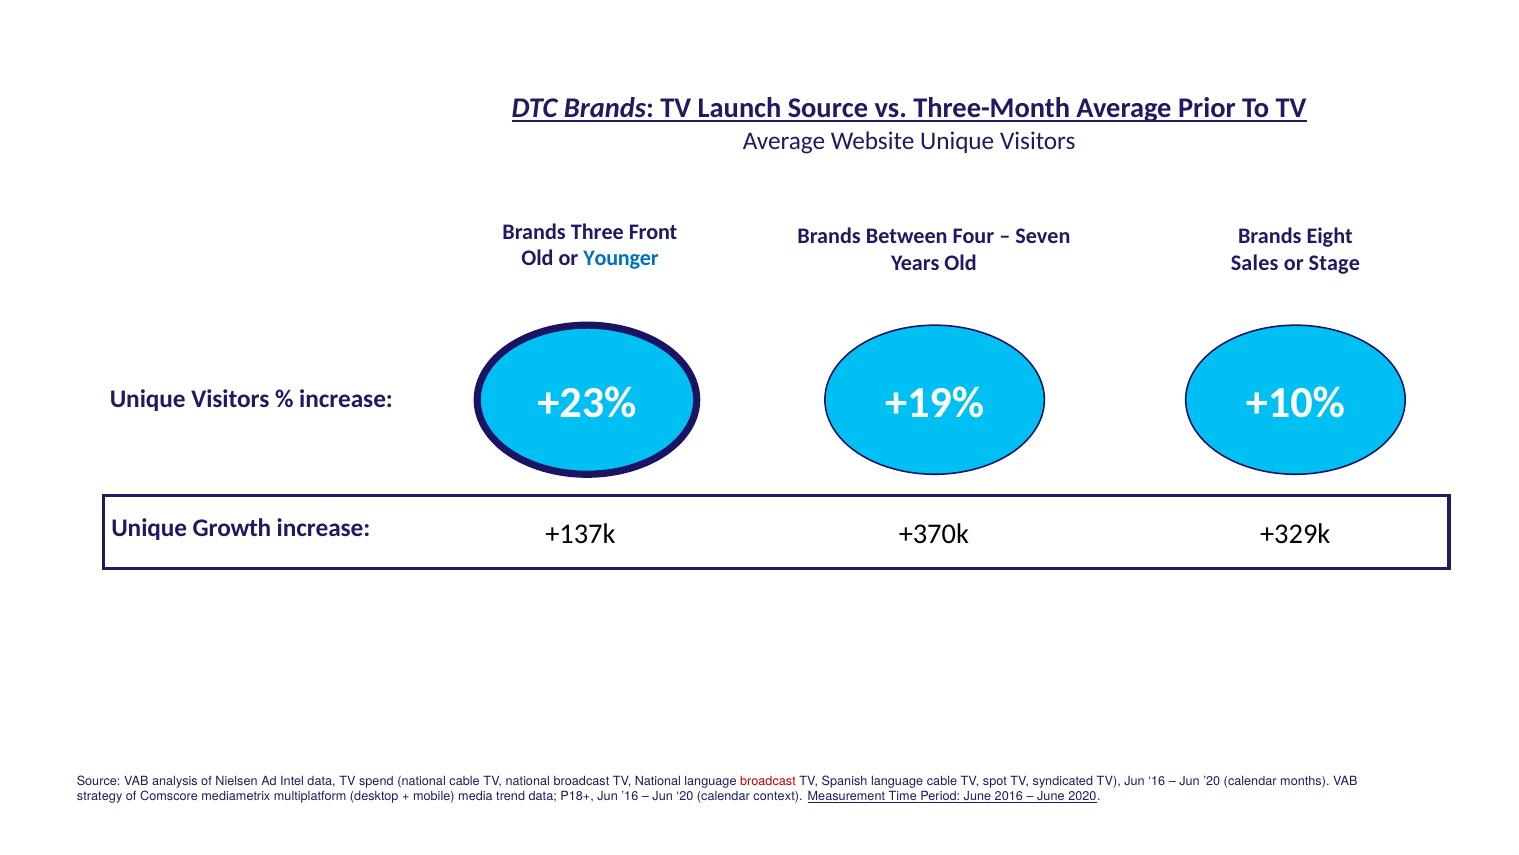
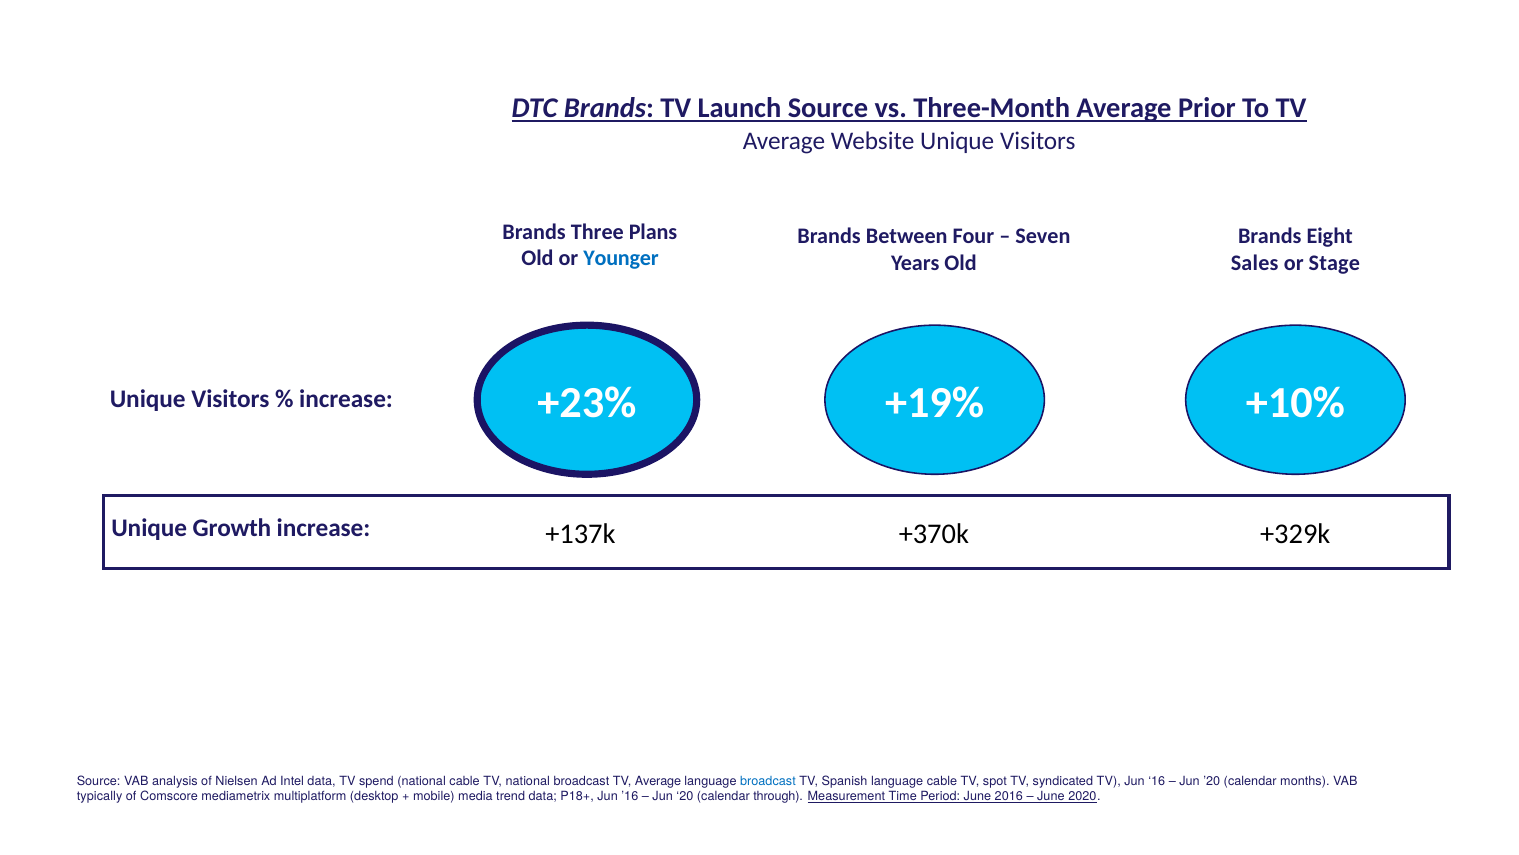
Front: Front -> Plans (653, 232)
broadcast TV National: National -> Average (658, 780)
broadcast colour: red -> blue (768, 780)
strategy: strategy -> typically (100, 795)
context: context -> through (778, 795)
